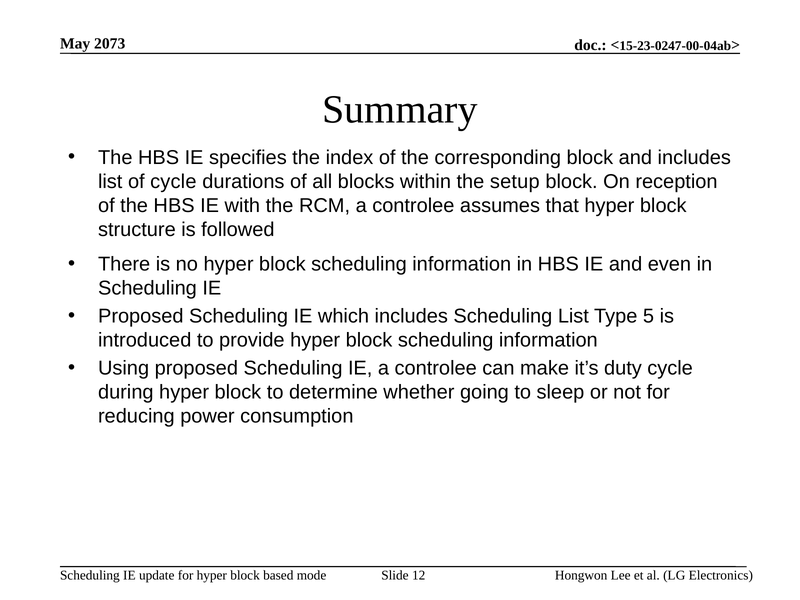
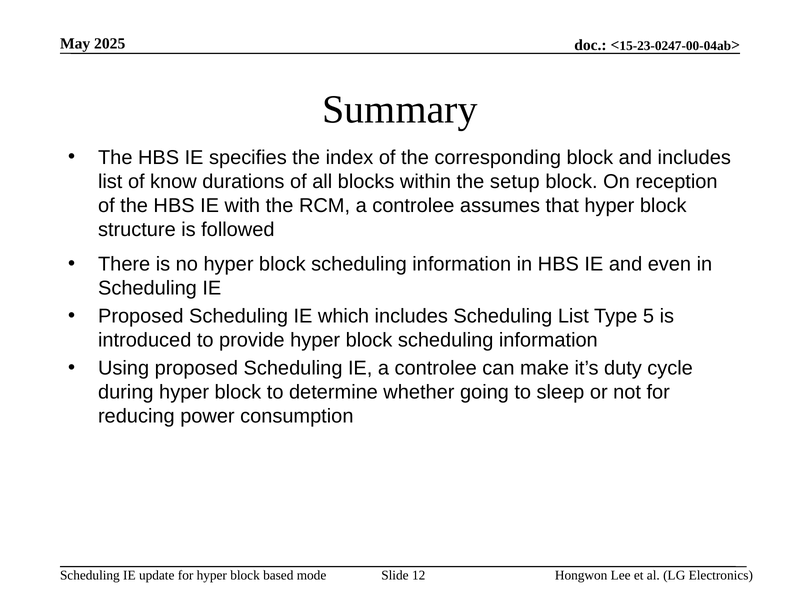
2073: 2073 -> 2025 (110, 44)
of cycle: cycle -> know (173, 181)
